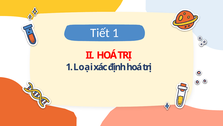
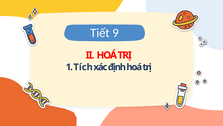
Tiết 1: 1 -> 9 (116, 33)
Loại: Loại -> Tích (83, 67)
